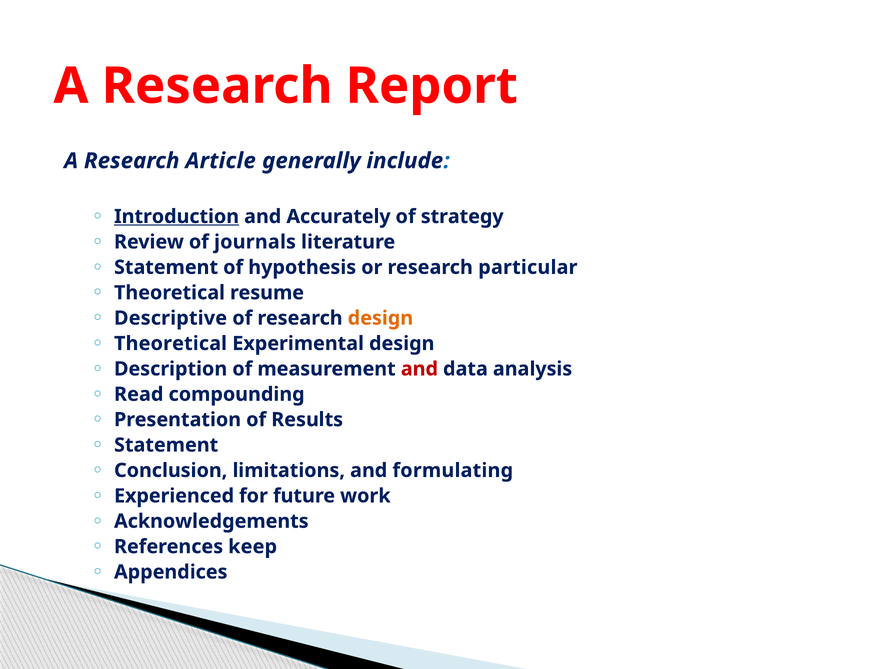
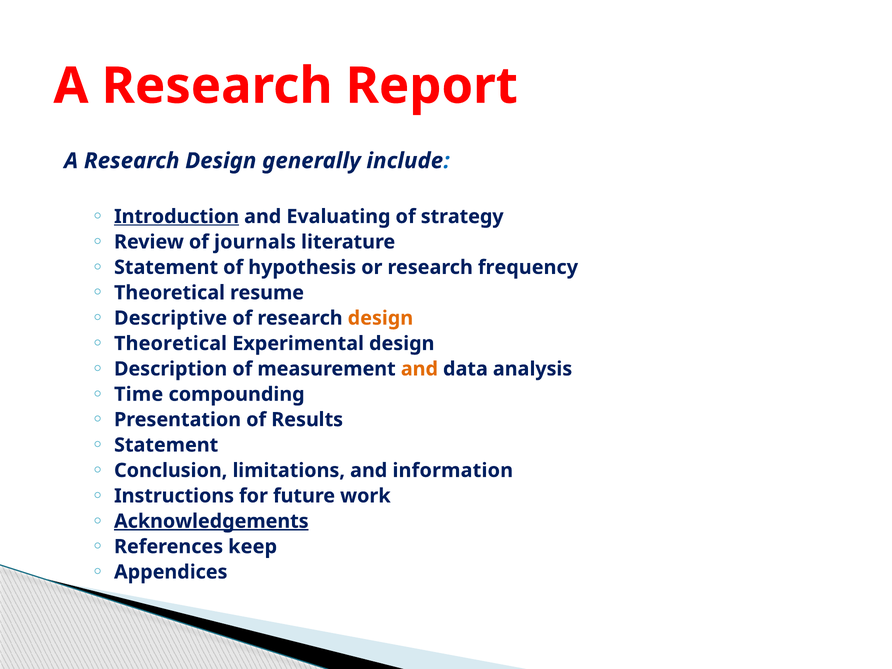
A Research Article: Article -> Design (221, 161)
Accurately: Accurately -> Evaluating (338, 217)
particular: particular -> frequency (528, 267)
and colour: red -> orange (419, 369)
Read: Read -> Time (139, 394)
formulating: formulating -> information (453, 470)
Experienced: Experienced -> Instructions (174, 496)
Acknowledgements underline: none -> present (211, 521)
